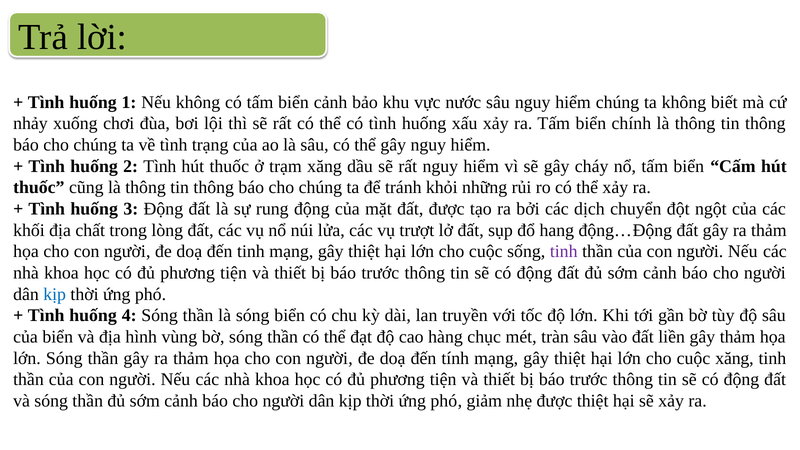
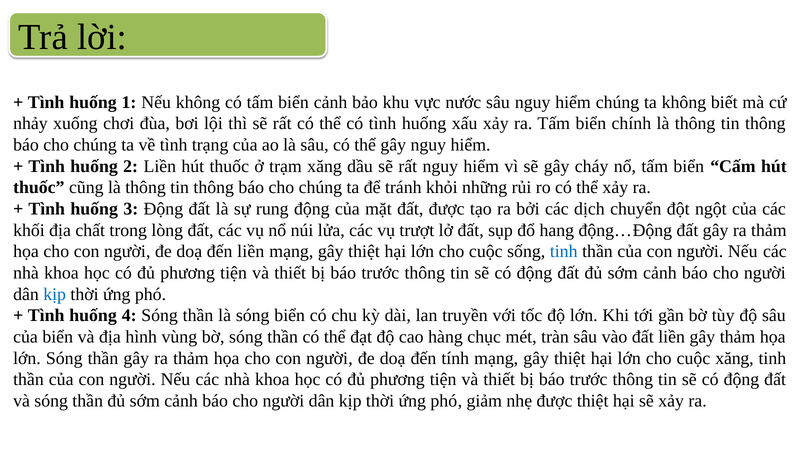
2 Tình: Tình -> Liền (160, 166)
đến tinh: tinh -> liền (251, 252)
tinh colour: purple -> blue (564, 252)
